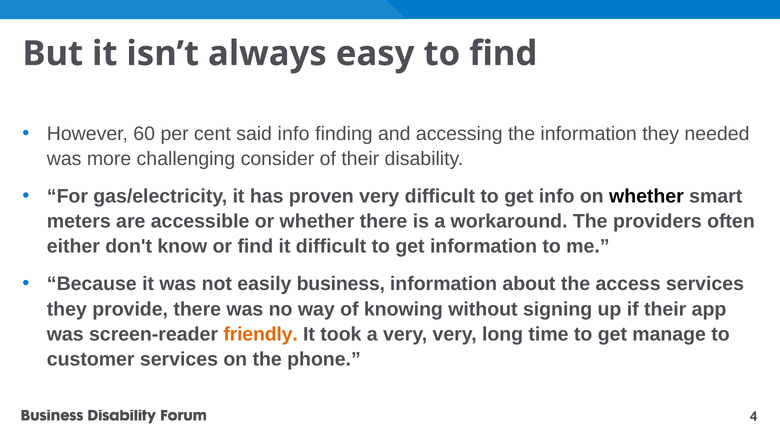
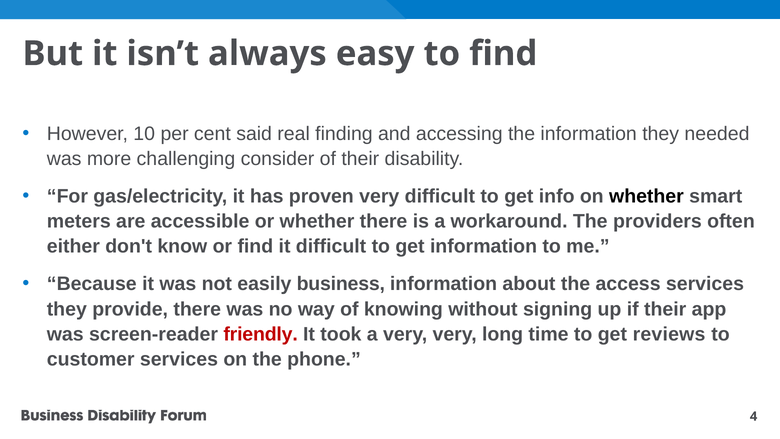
60: 60 -> 10 (144, 134)
said info: info -> real (294, 134)
friendly colour: orange -> red (261, 334)
manage: manage -> reviews (669, 334)
